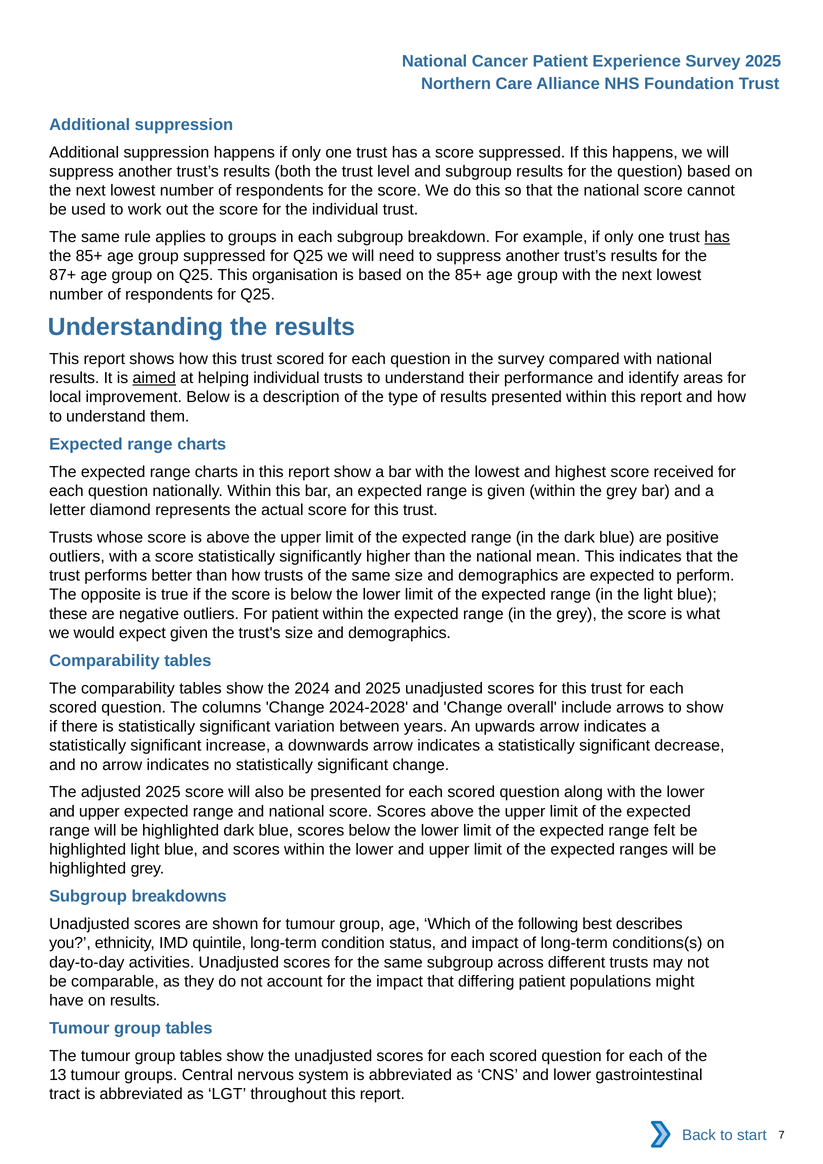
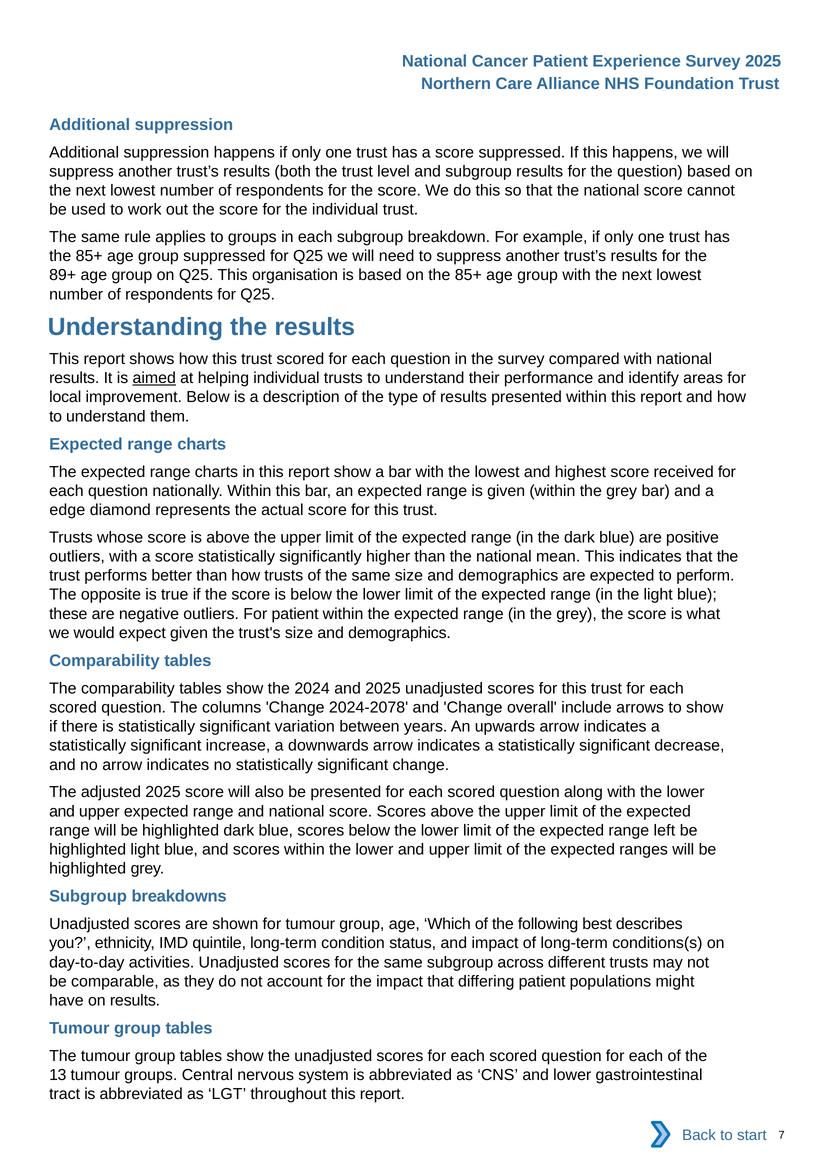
has underline: present -> none (717, 237)
87+: 87+ -> 89+ (63, 275)
letter: letter -> edge (67, 510)
2024-2028: 2024-2028 -> 2024-2078 (369, 708)
felt: felt -> left (664, 831)
